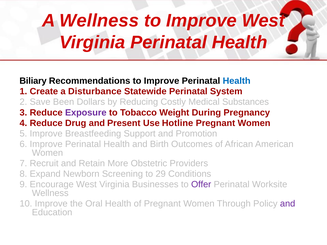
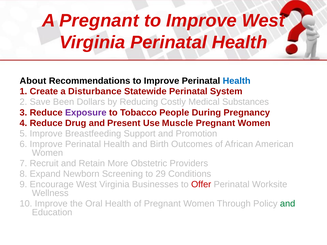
A Wellness: Wellness -> Pregnant (99, 21)
Biliary: Biliary -> About (33, 81)
Weight: Weight -> People (174, 113)
Hotline: Hotline -> Muscle (178, 123)
Offer colour: purple -> red (201, 185)
and colour: purple -> green (288, 204)
